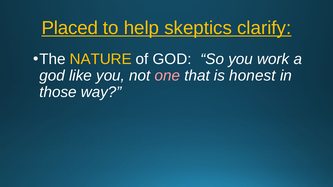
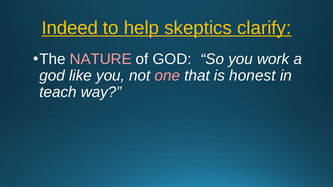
Placed: Placed -> Indeed (70, 28)
NATURE colour: yellow -> pink (101, 59)
those: those -> teach (58, 92)
